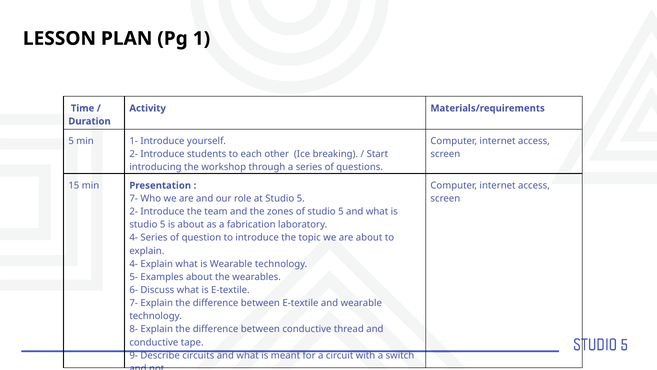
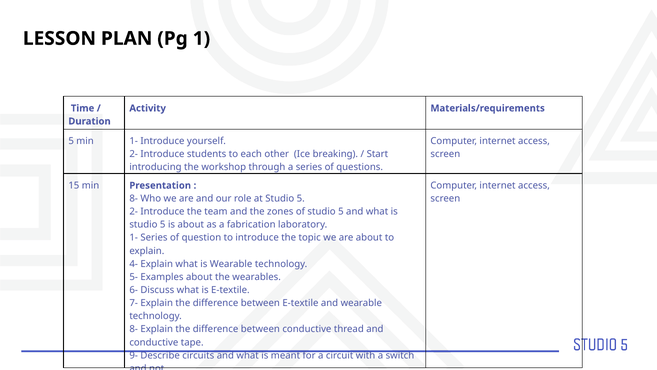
7-: 7- -> 8- (134, 198)
4-: 4- -> 1- (134, 238)
